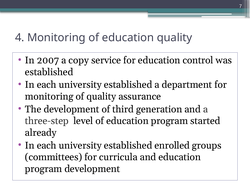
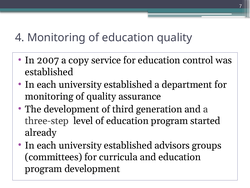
enrolled: enrolled -> advisors (172, 145)
